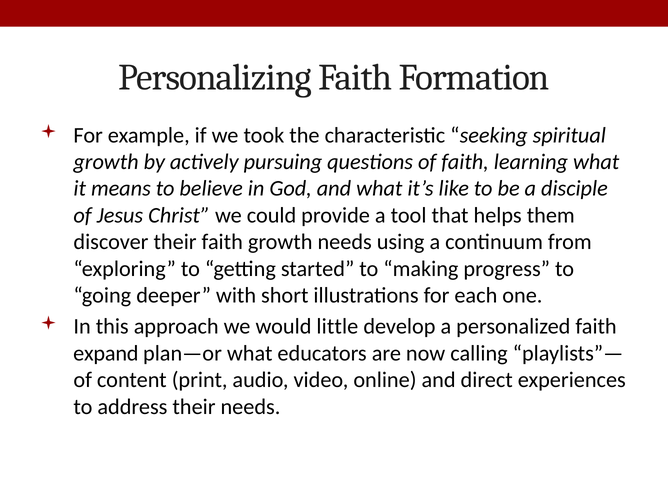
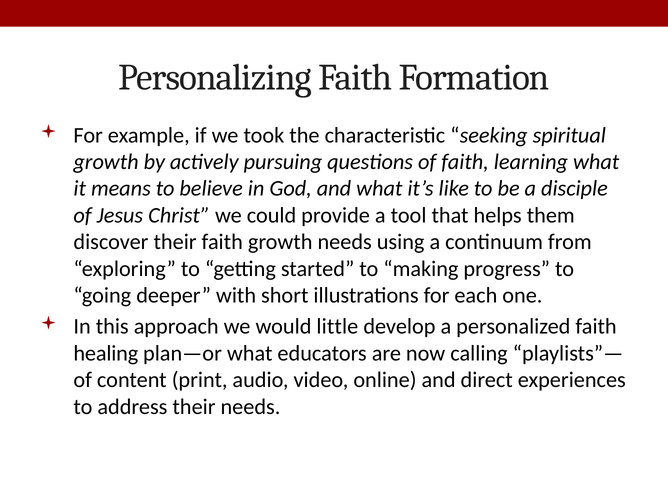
expand: expand -> healing (106, 353)
